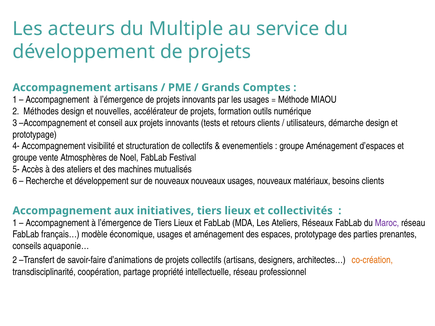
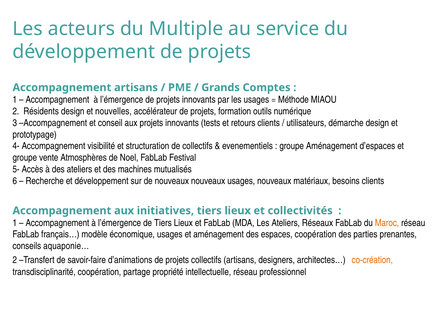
Méthodes: Méthodes -> Résidents (41, 111)
Maroc colour: purple -> orange (387, 223)
espaces prototypage: prototypage -> coopération (316, 235)
